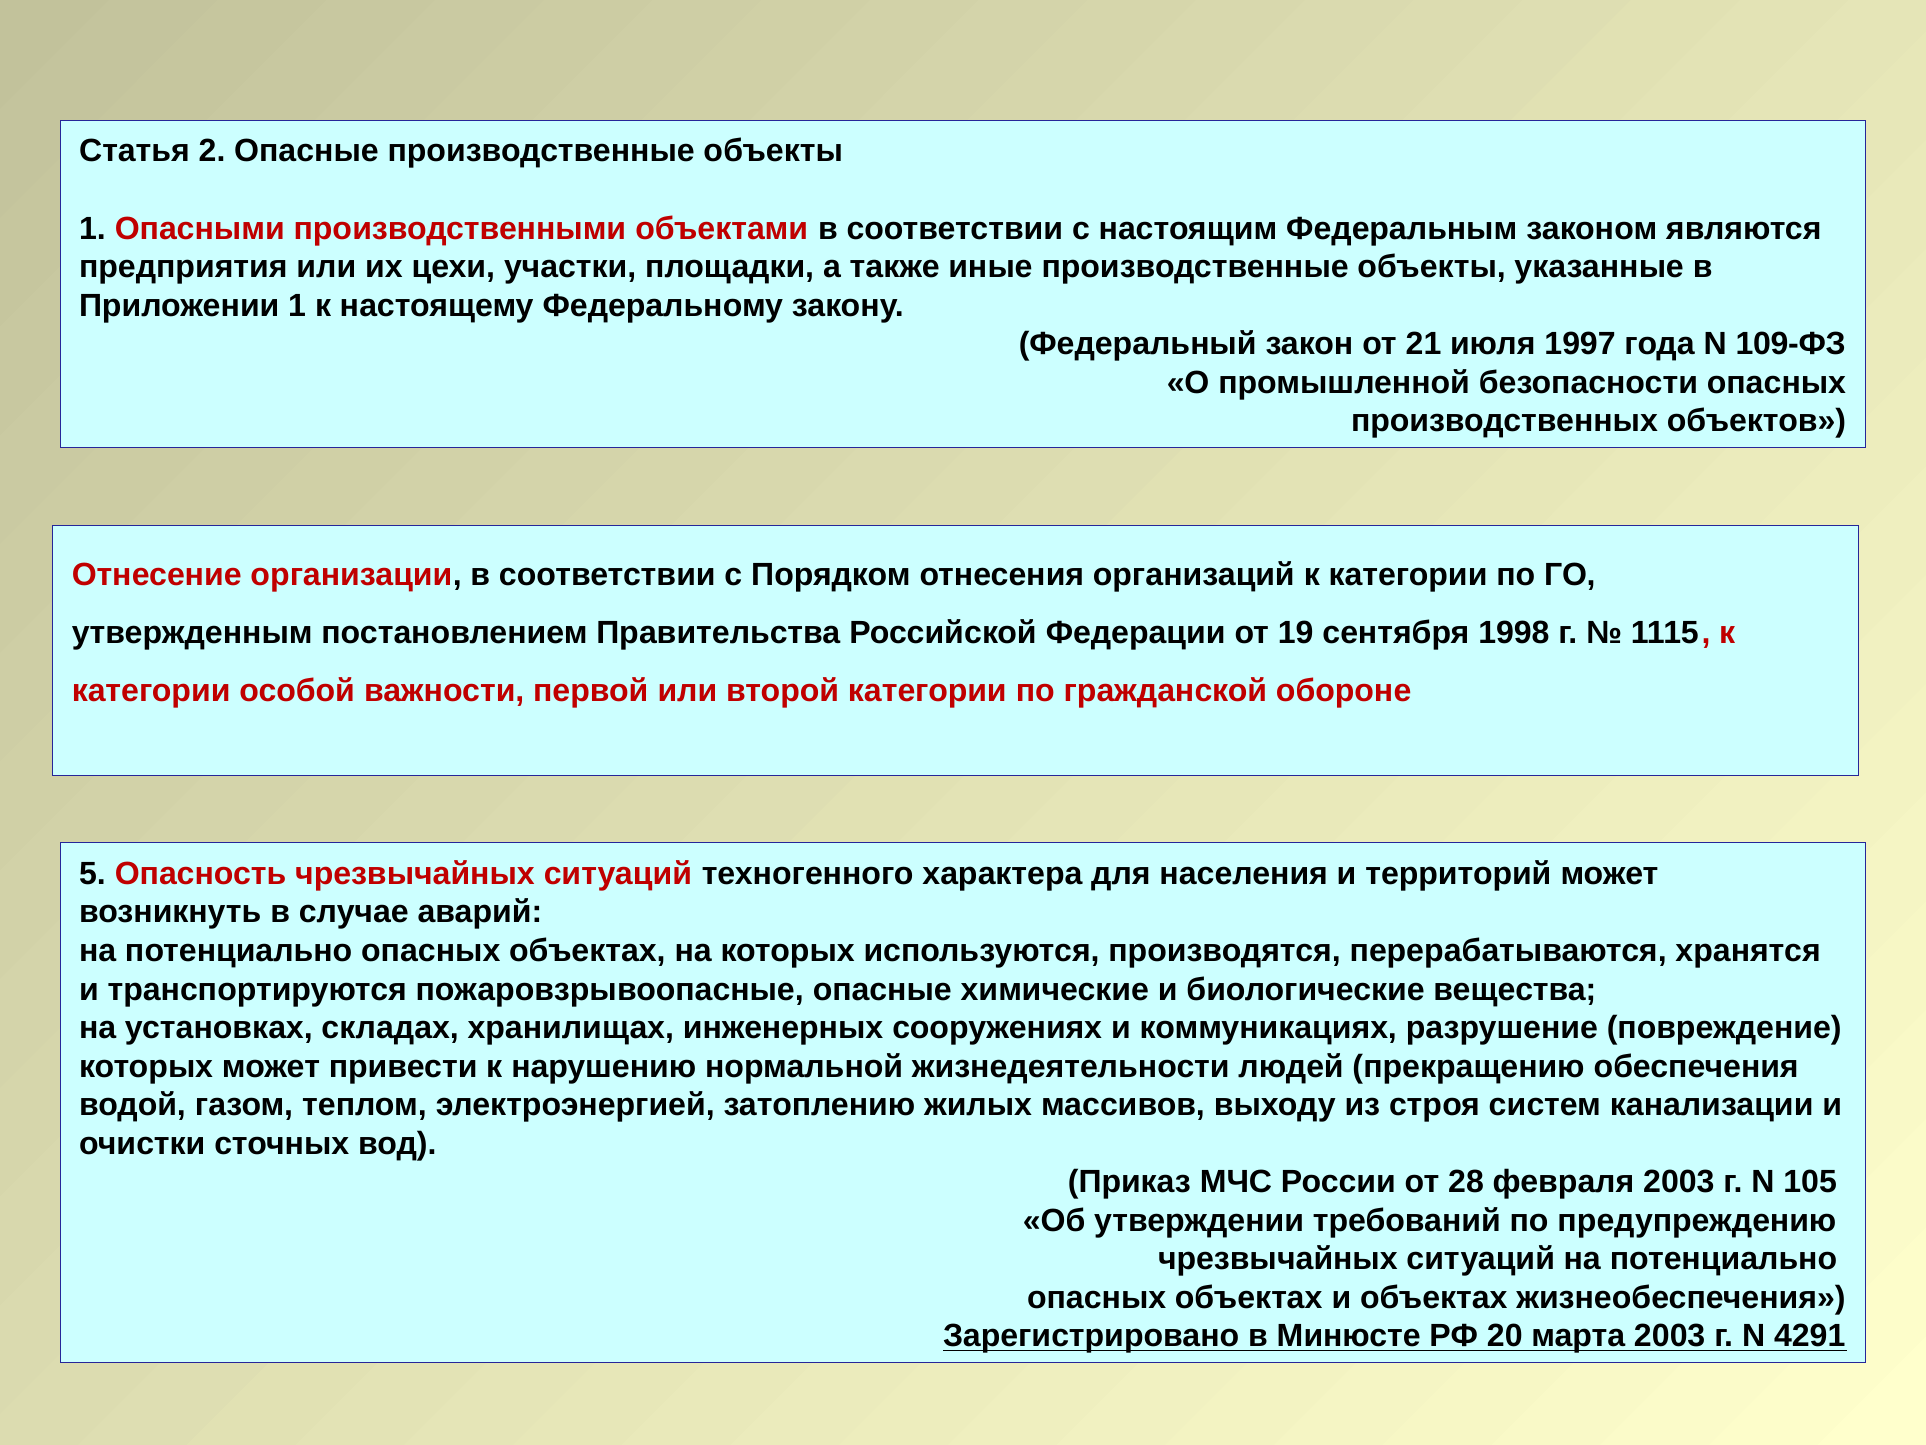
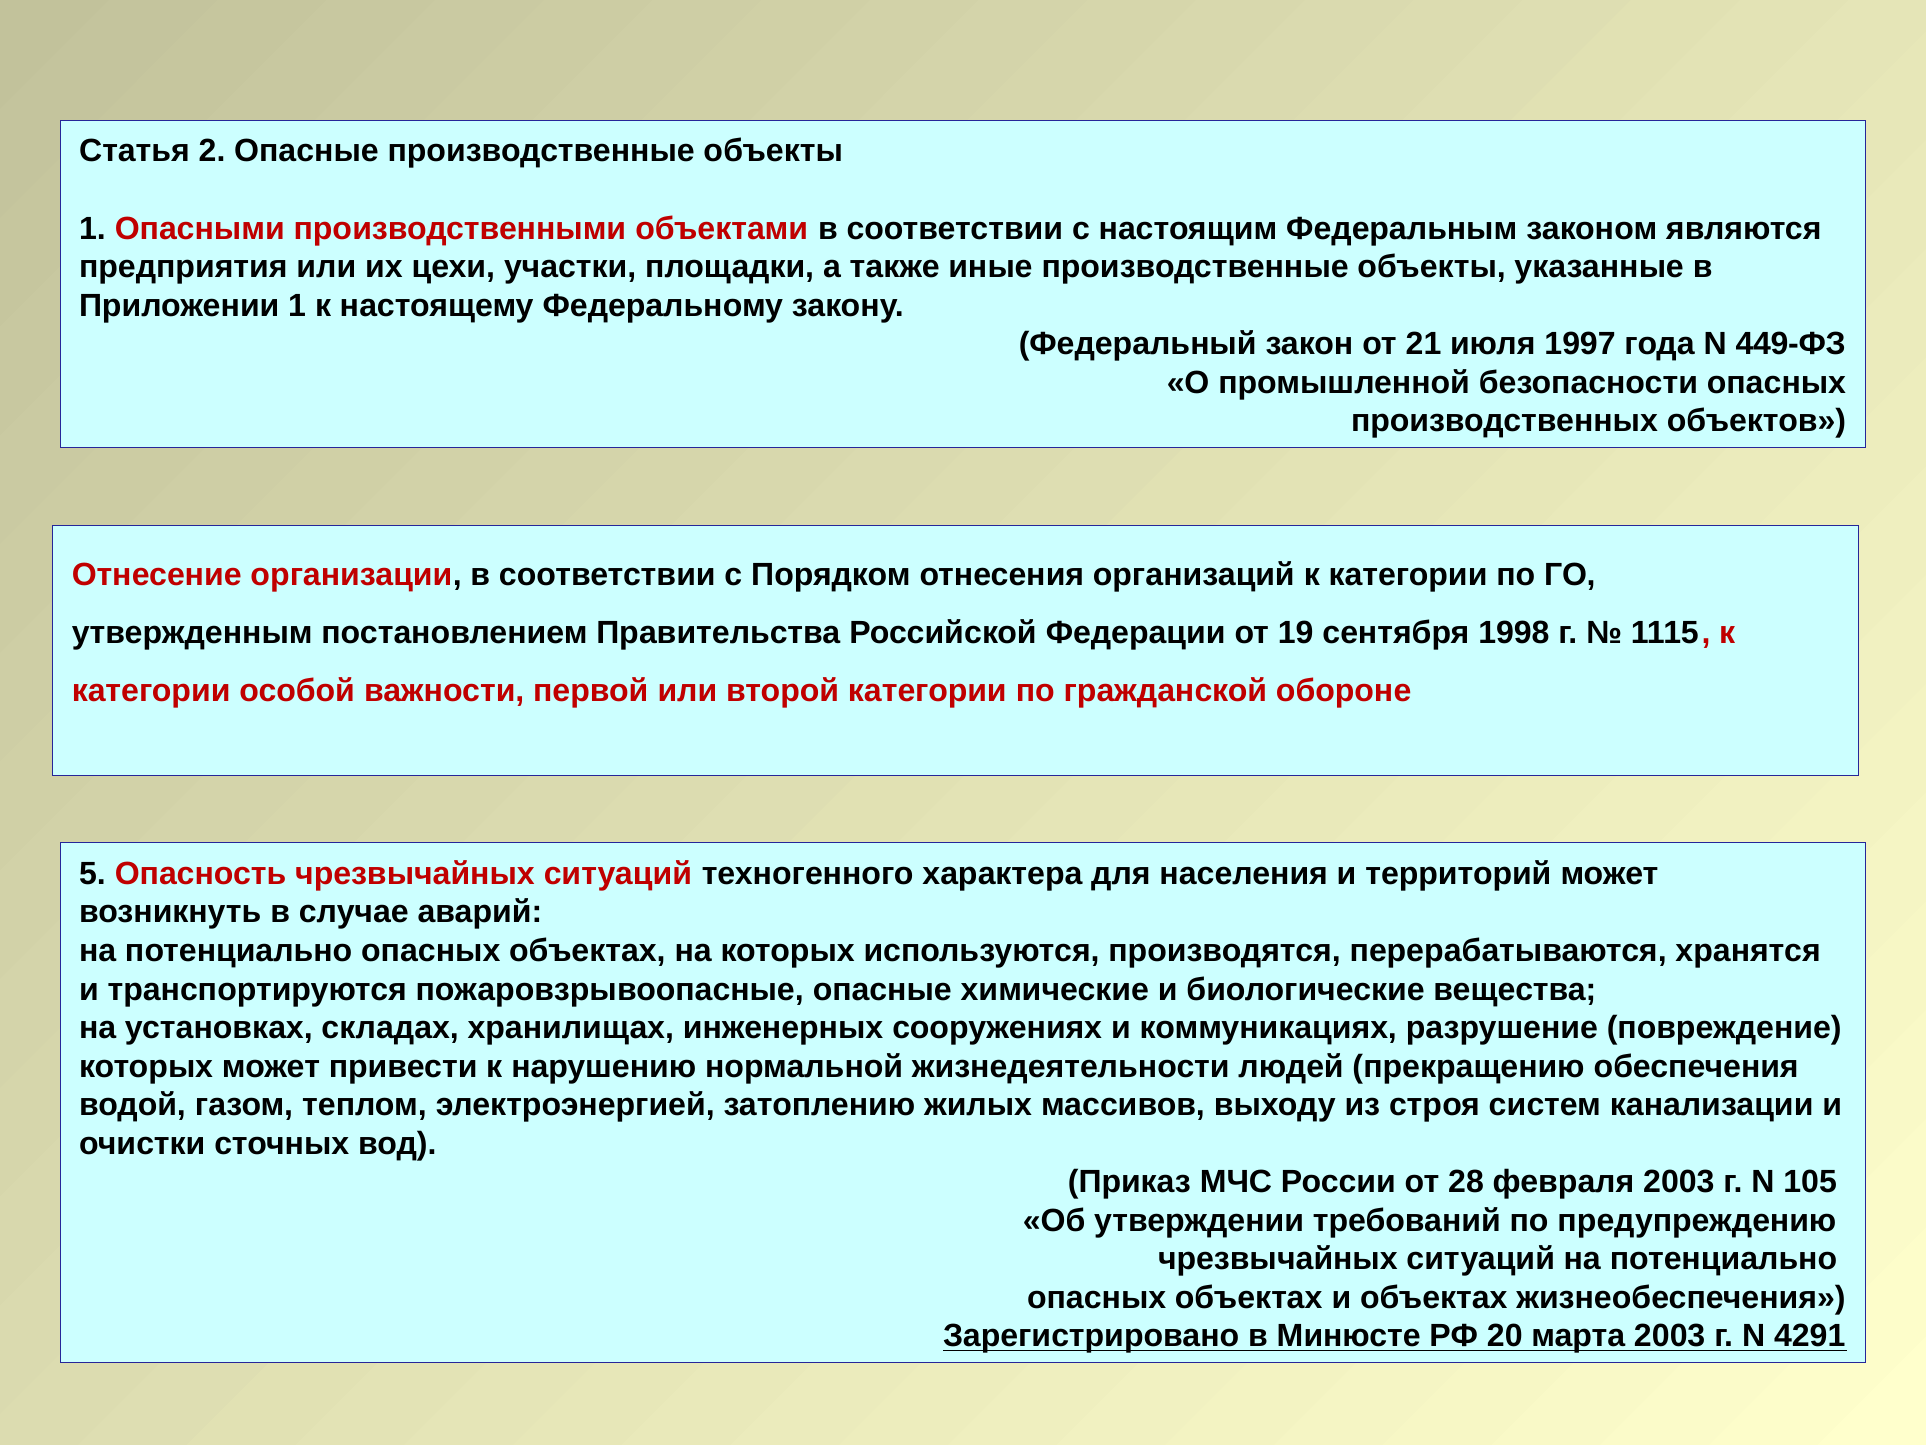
109-ФЗ: 109-ФЗ -> 449-ФЗ (1791, 344)
